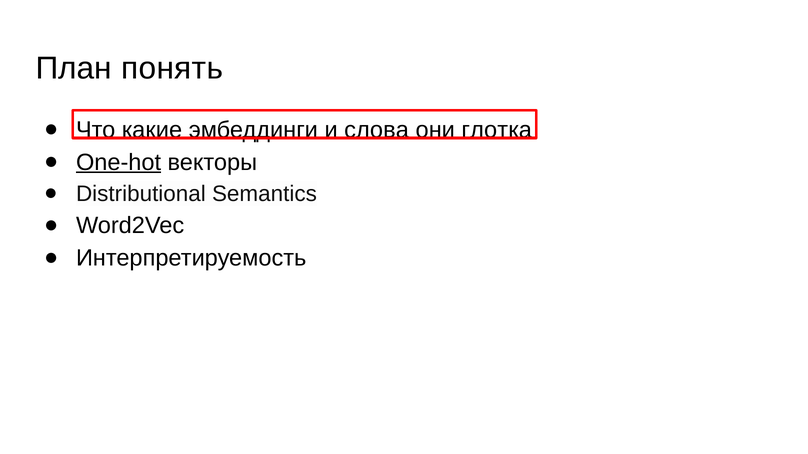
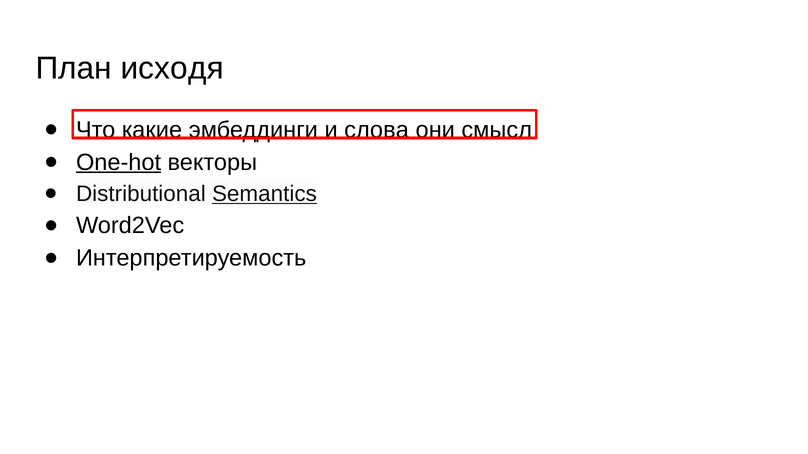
понять: понять -> исходя (172, 69)
глотка: глотка -> смысл (497, 130)
Semantics underline: none -> present (264, 194)
